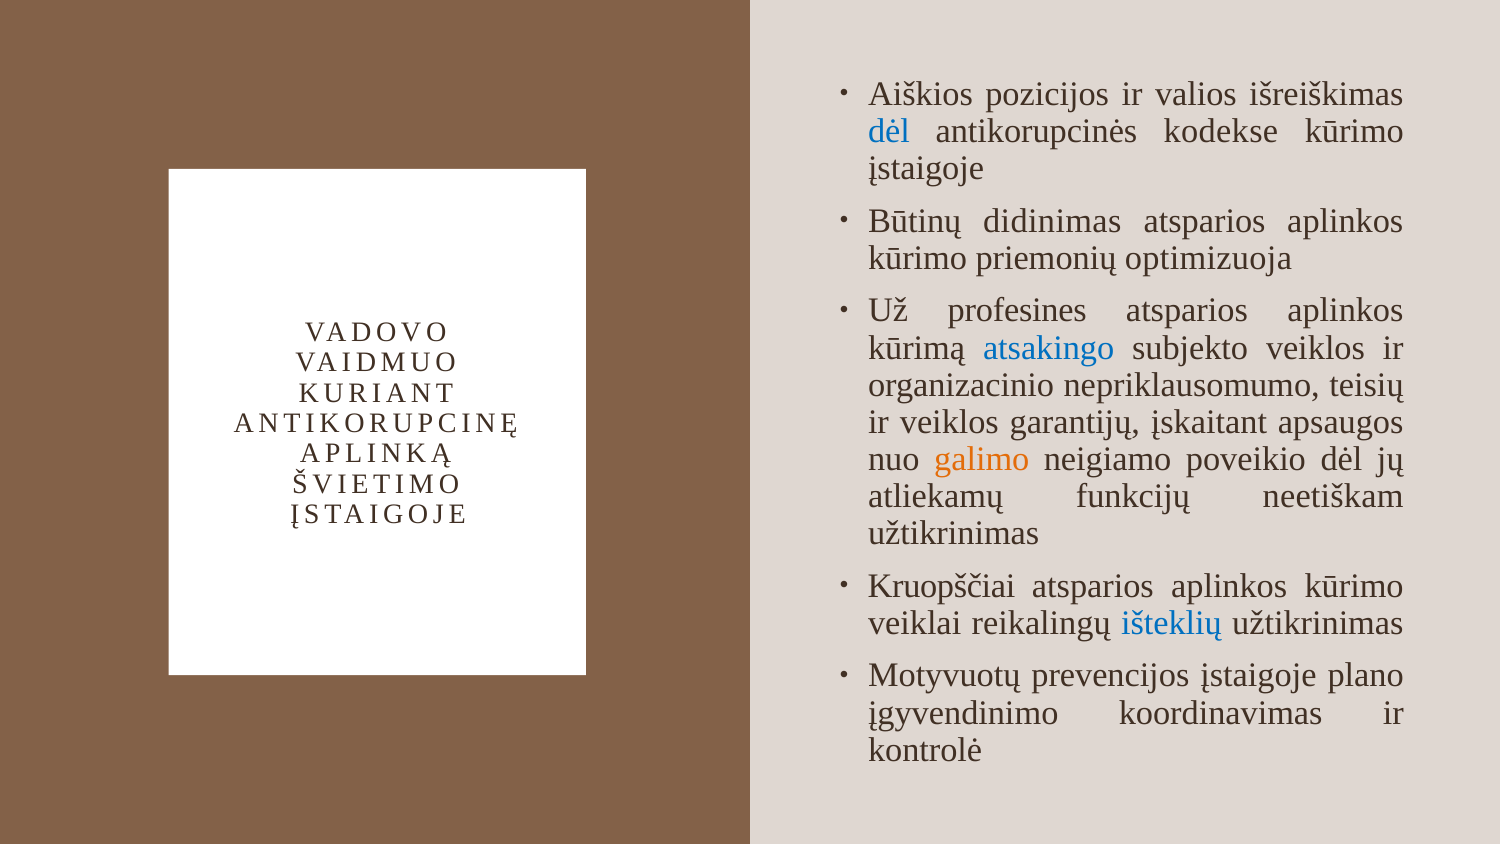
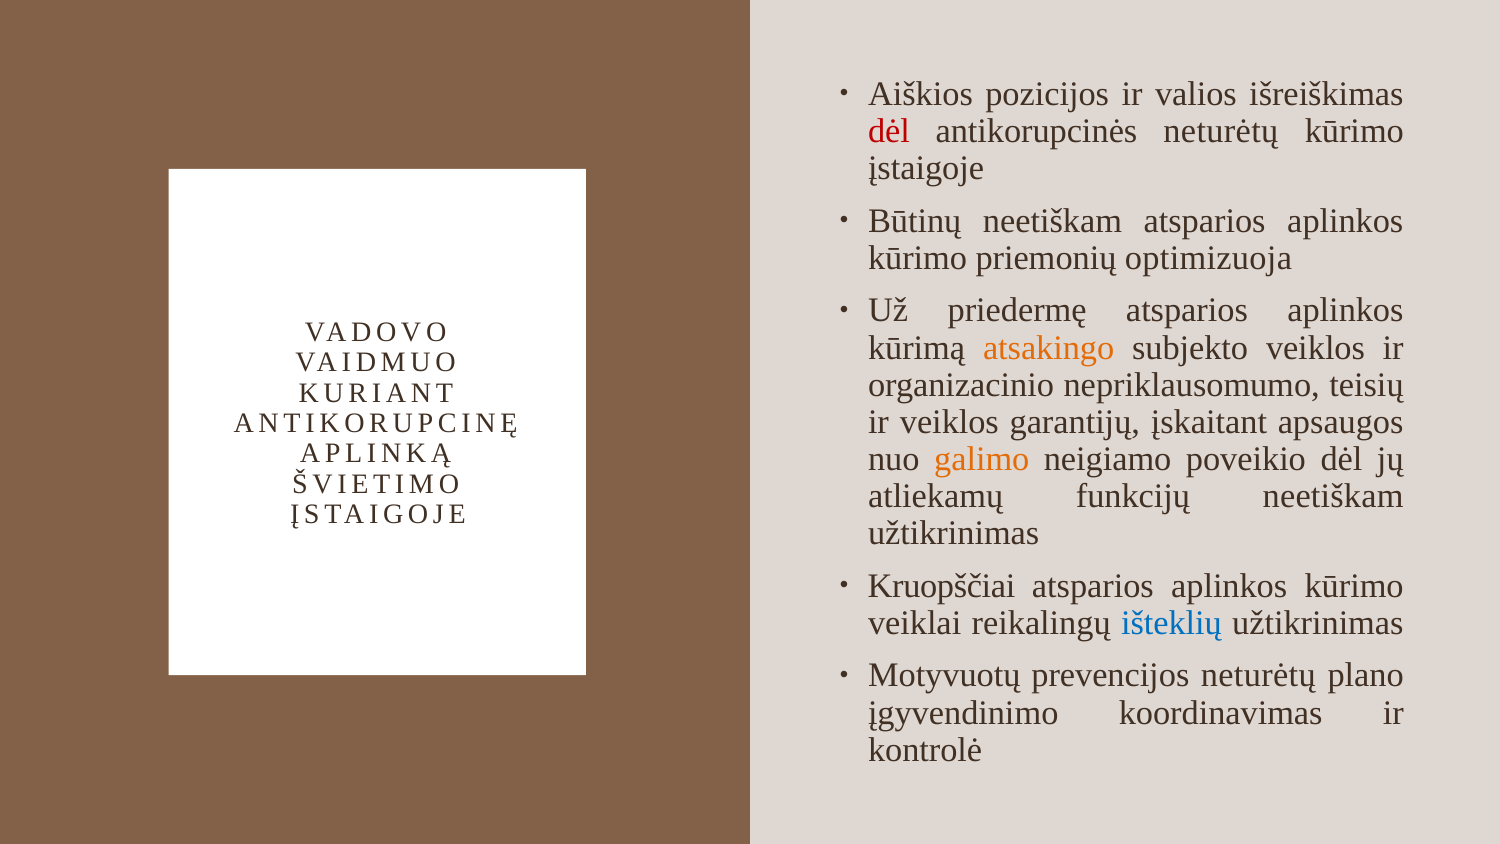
dėl colour: blue -> red (889, 131)
antikorupcinės kodekse: kodekse -> neturėtų (1221, 131)
Būtinų didinimas: didinimas -> neetiškam (1052, 221)
profesines: profesines -> priedermę (1017, 311)
atsakingo colour: blue -> orange (1049, 348)
prevencijos įstaigoje: įstaigoje -> neturėtų (1258, 675)
